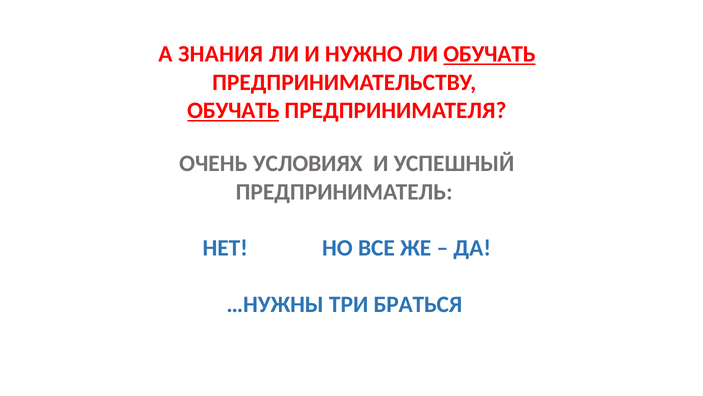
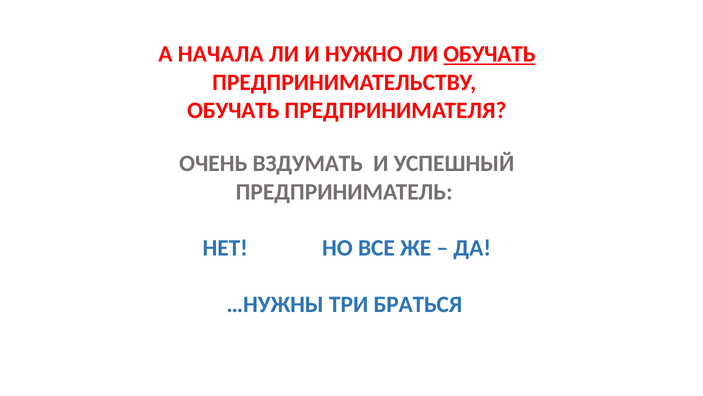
ЗНАНИЯ: ЗНАНИЯ -> НАЧАЛА (221, 54)
ОБУЧАТЬ underline: present -> none (233, 110)
УСЛОВИЯХ: УСЛОВИЯХ -> ВЗДУМАТЬ (308, 163)
